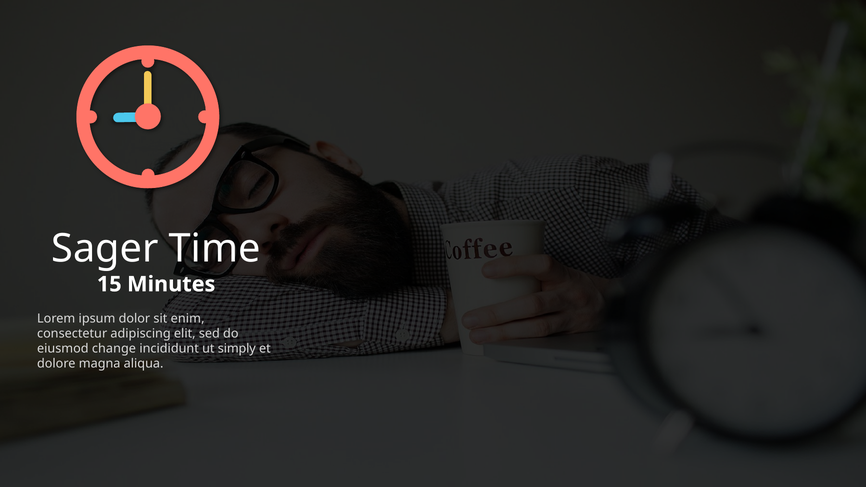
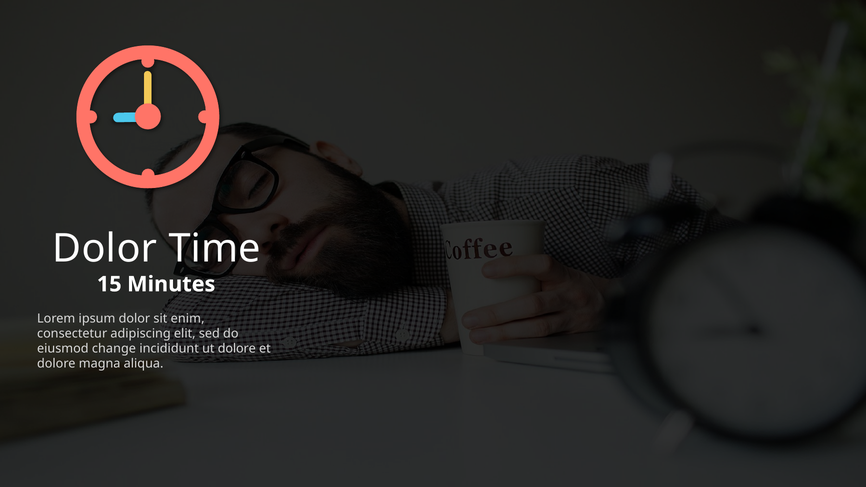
Sager: Sager -> Dolor (105, 249)
ut simply: simply -> dolore (237, 349)
